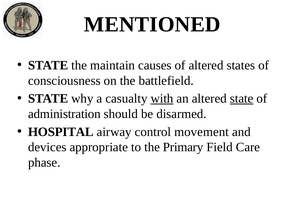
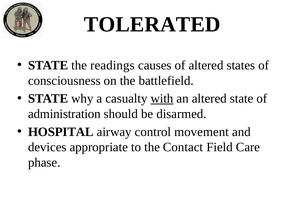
MENTIONED: MENTIONED -> TOLERATED (152, 24)
maintain: maintain -> readings (113, 65)
state underline: present -> none (242, 99)
Primary: Primary -> Contact (183, 147)
